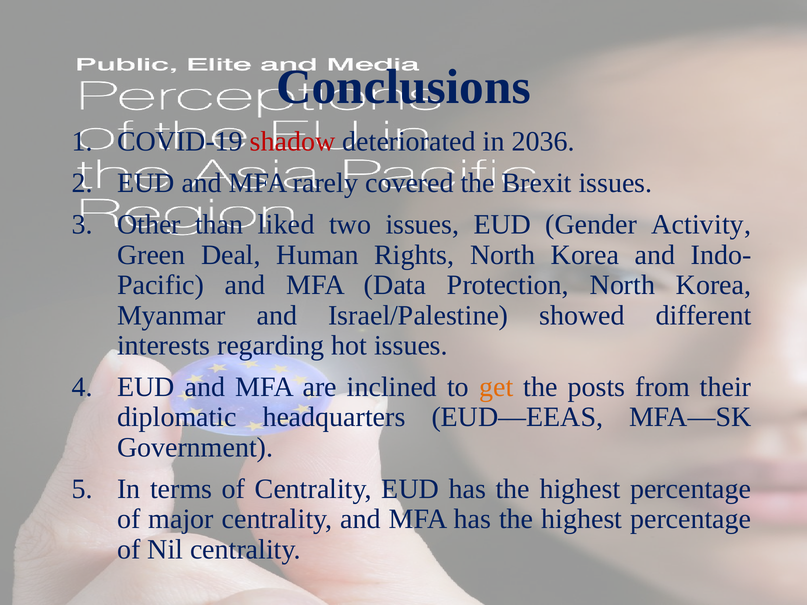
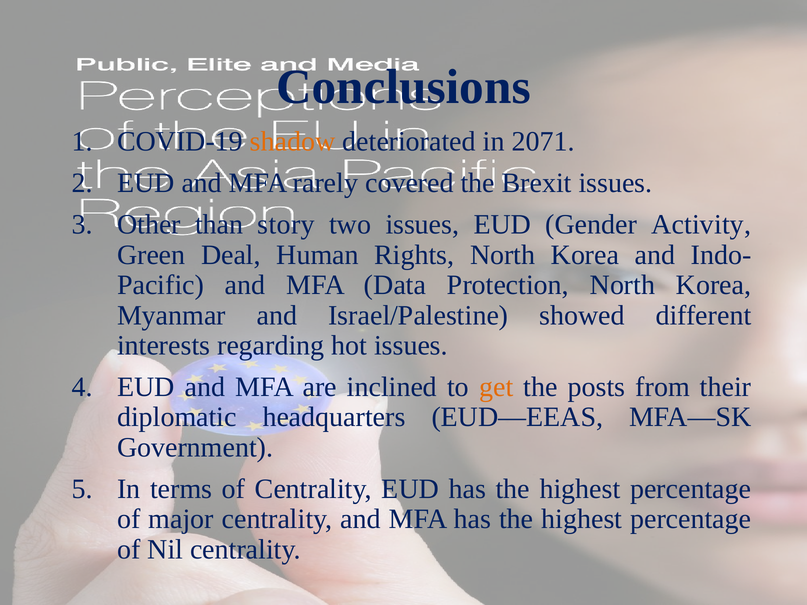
shadow colour: red -> orange (293, 142)
2036: 2036 -> 2071 (543, 142)
liked: liked -> story (286, 225)
